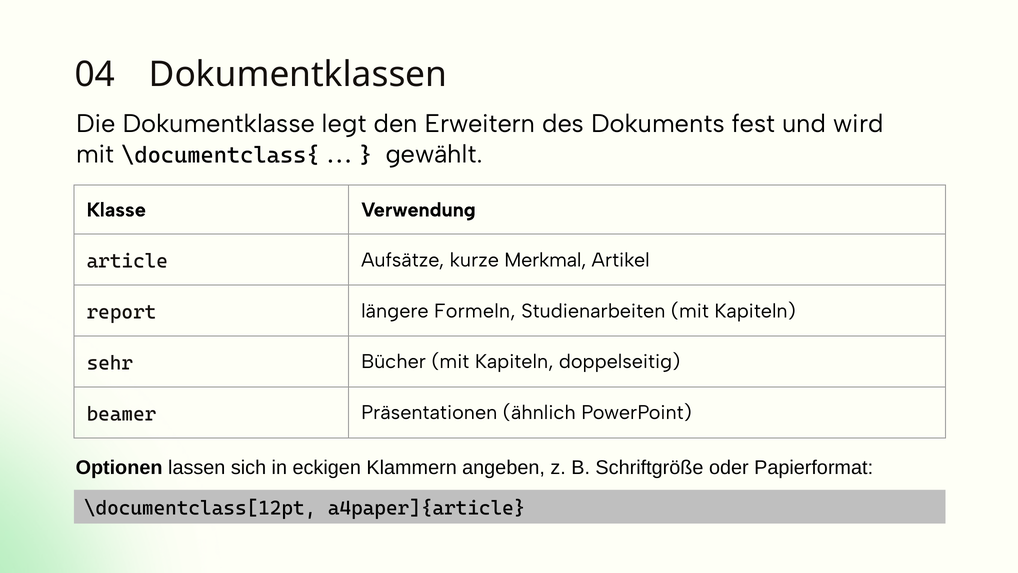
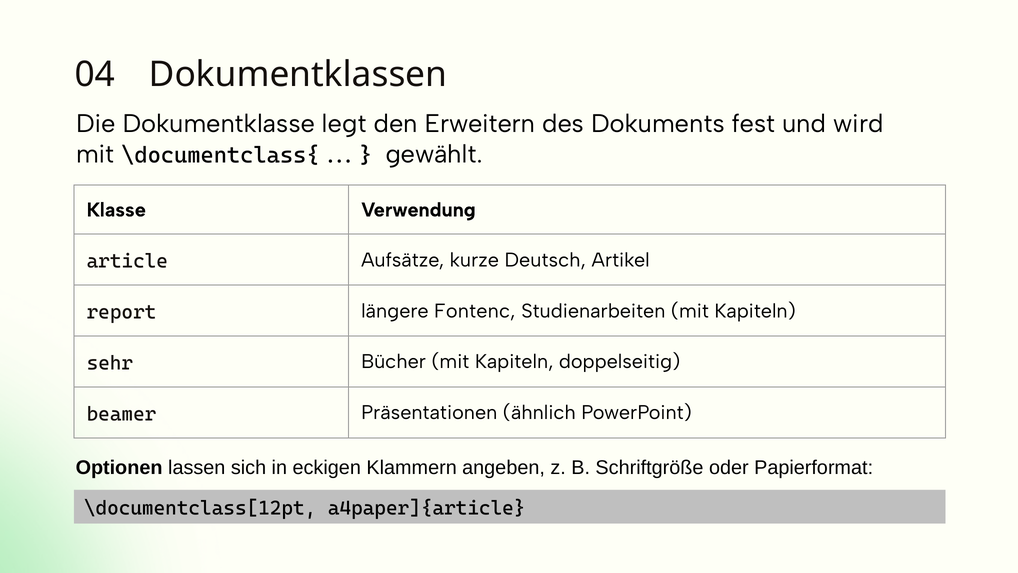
Merkmal: Merkmal -> Deutsch (545, 260)
Formeln: Formeln -> Fontenc (475, 311)
